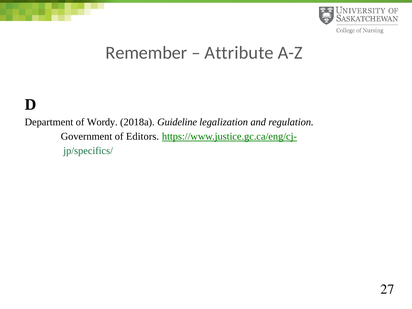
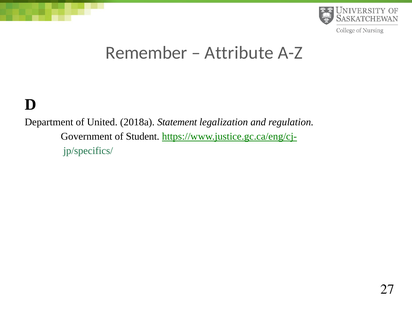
Wordy: Wordy -> United (102, 122)
Guideline: Guideline -> Statement (177, 122)
Editors: Editors -> Student (143, 136)
